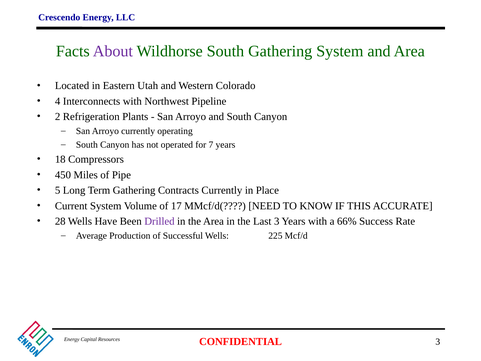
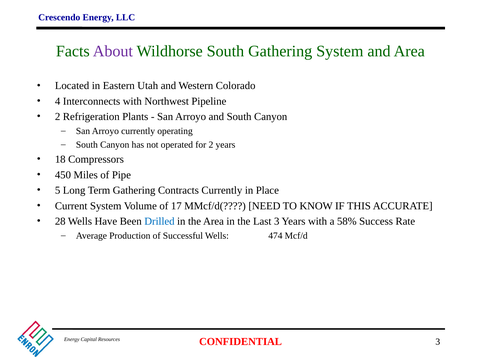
for 7: 7 -> 2 (211, 145)
Drilled colour: purple -> blue (159, 221)
66%: 66% -> 58% (347, 221)
225: 225 -> 474 (275, 235)
